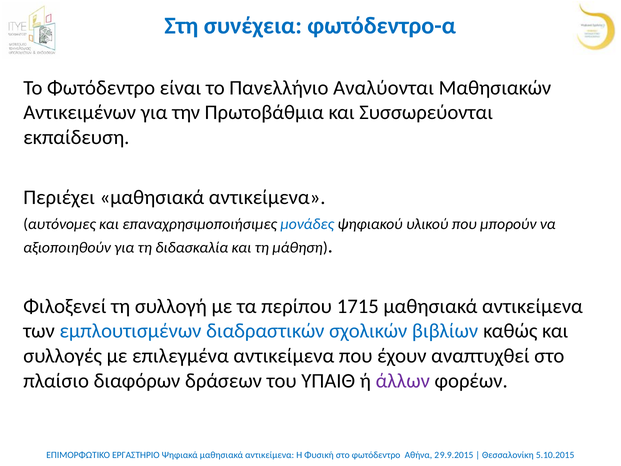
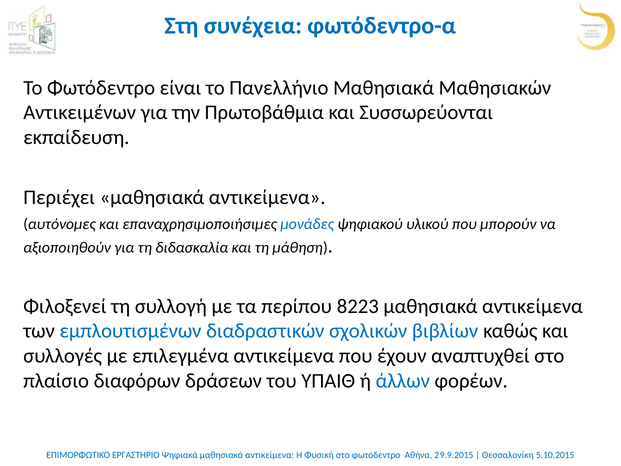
Πανελλήνιο Αναλύονται: Αναλύονται -> Μαθησιακά (384, 88)
1715: 1715 -> 8223 (358, 306)
άλλων colour: purple -> blue (403, 381)
